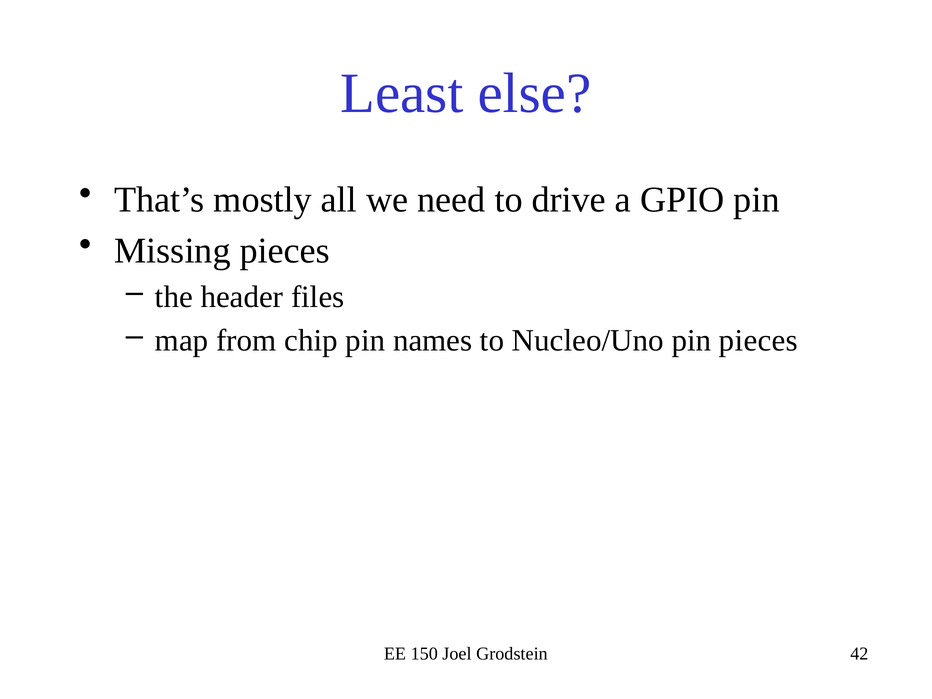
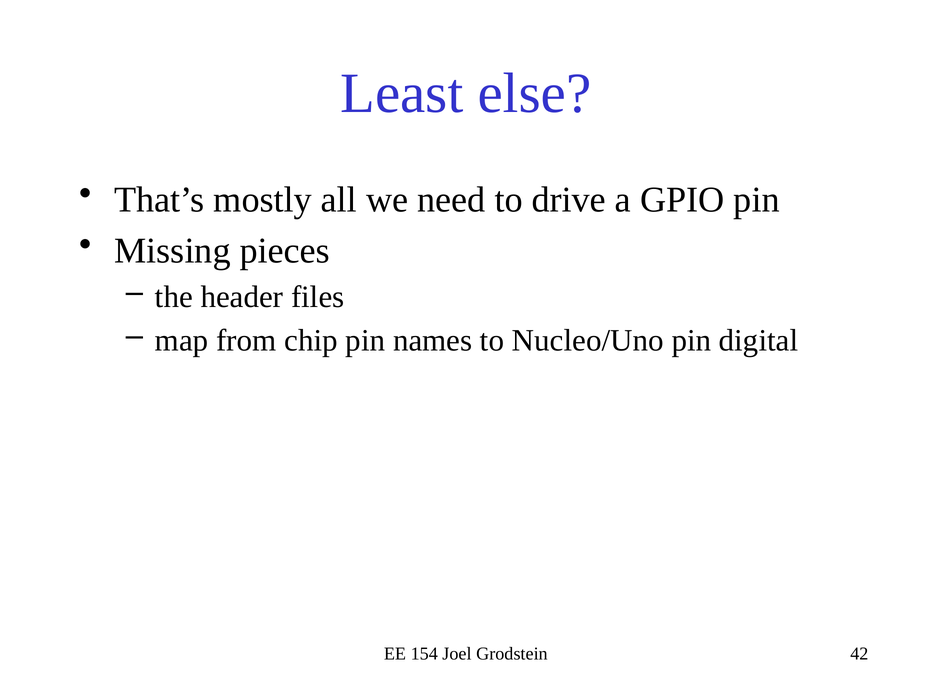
pin pieces: pieces -> digital (758, 340)
150: 150 -> 154 (424, 654)
